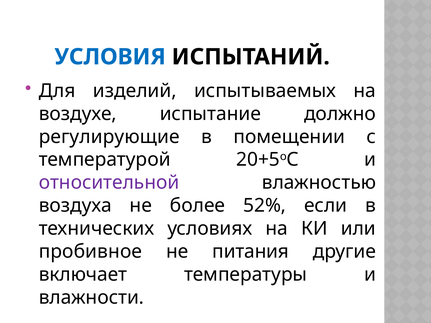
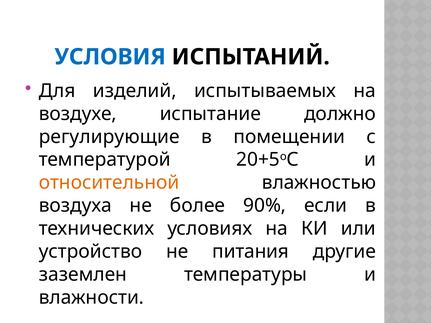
относительной colour: purple -> orange (109, 183)
52%: 52% -> 90% (265, 206)
пробивное: пробивное -> устройство (90, 252)
включает: включает -> заземлен (83, 275)
